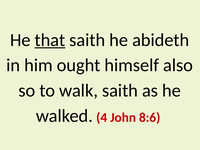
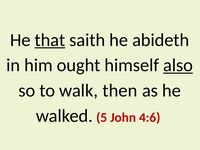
also underline: none -> present (178, 65)
walk saith: saith -> then (120, 91)
4: 4 -> 5 (102, 118)
8:6: 8:6 -> 4:6 (150, 118)
